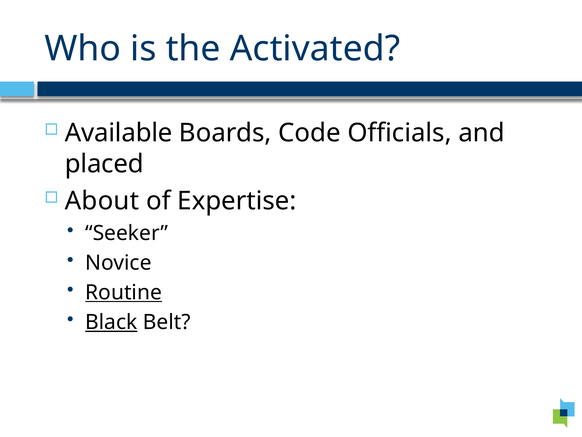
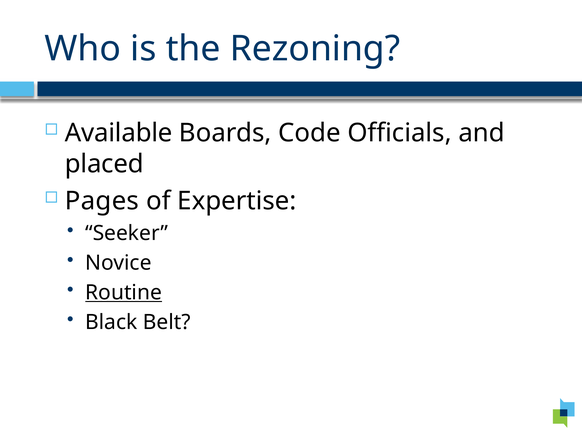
Activated: Activated -> Rezoning (315, 49)
About: About -> Pages (102, 201)
Black underline: present -> none (111, 322)
